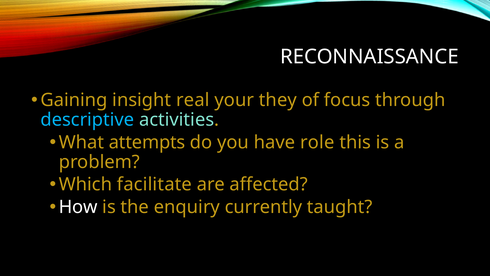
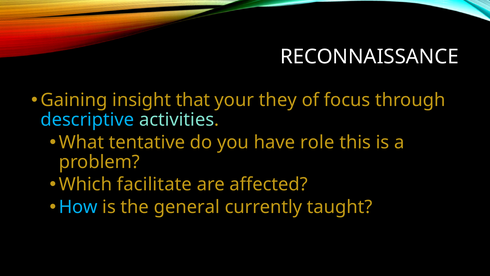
real: real -> that (193, 100)
attempts: attempts -> tentative (147, 142)
How colour: white -> light blue (78, 207)
enquiry: enquiry -> general (187, 207)
